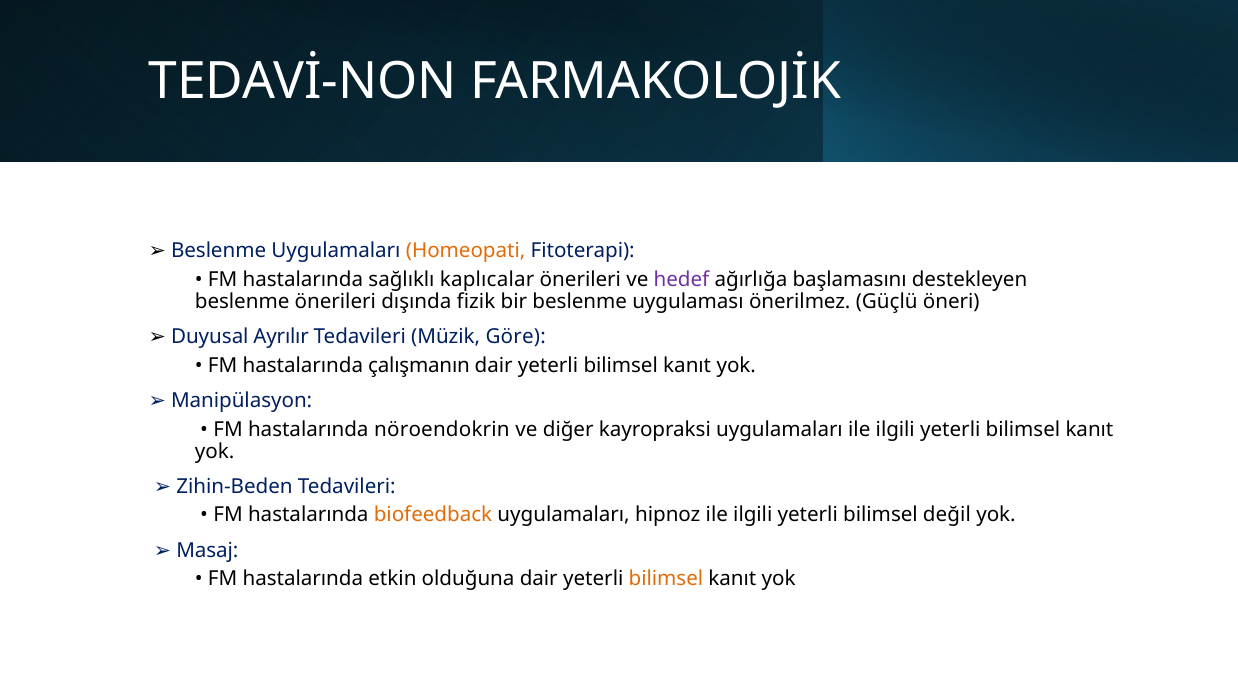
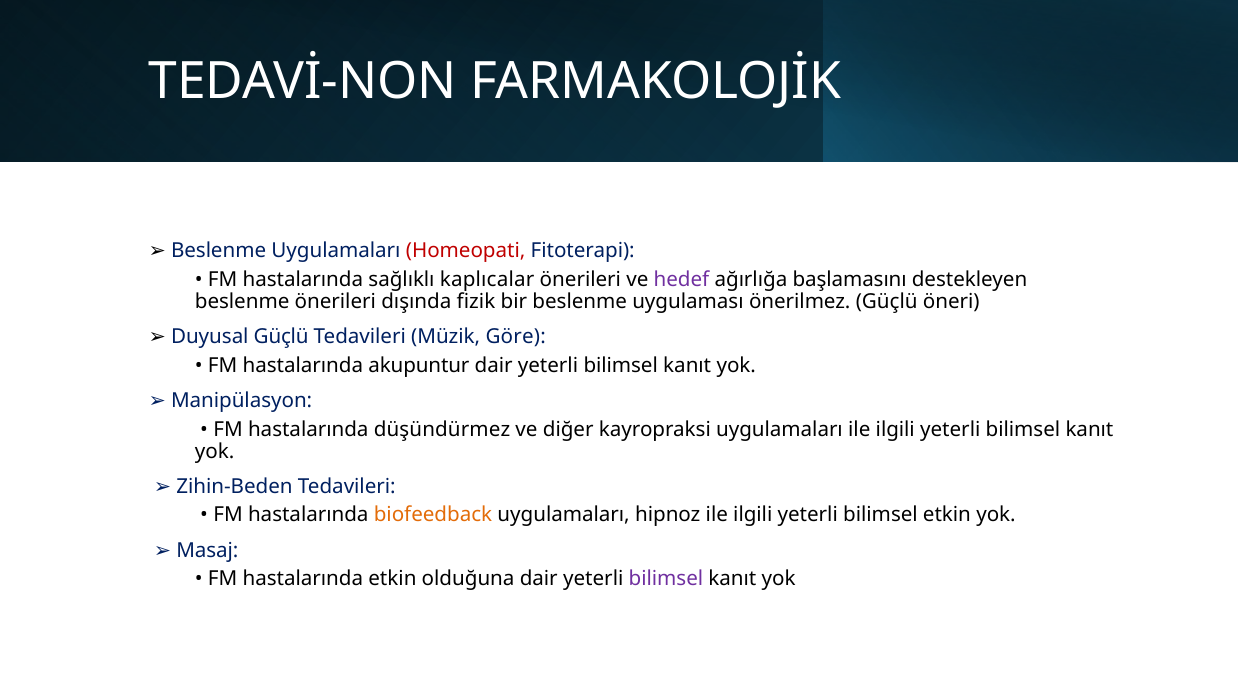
Homeopati colour: orange -> red (466, 251)
Duyusal Ayrılır: Ayrılır -> Güçlü (281, 337)
çalışmanın: çalışmanın -> akupuntur (419, 366)
nöroendokrin: nöroendokrin -> düşündürmez (442, 429)
bilimsel değil: değil -> etkin (947, 515)
bilimsel colour: orange -> purple (666, 579)
